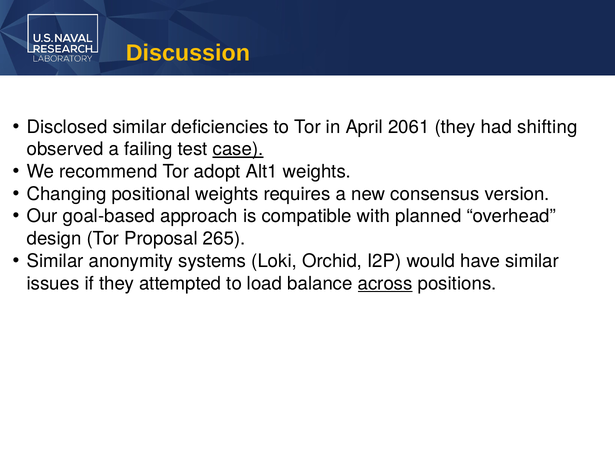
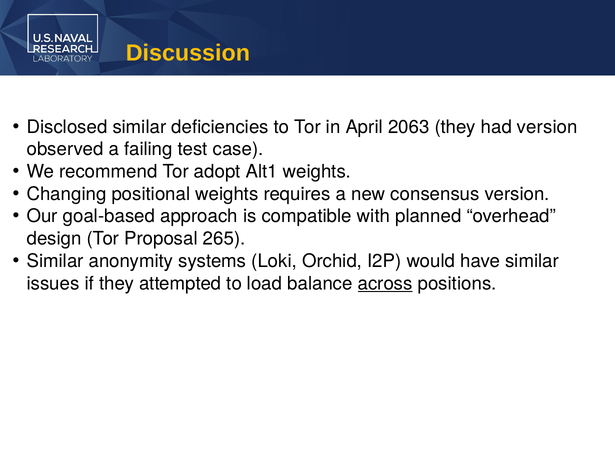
2061: 2061 -> 2063 (409, 127)
had shifting: shifting -> version (547, 127)
case underline: present -> none (238, 149)
